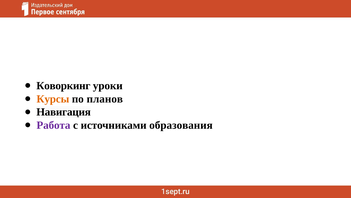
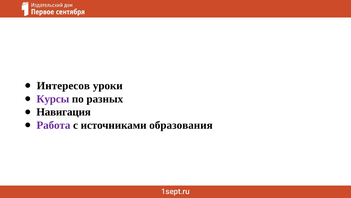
Коворкинг: Коворкинг -> Интересов (63, 85)
Курсы colour: orange -> purple (53, 99)
планов: планов -> разных (105, 99)
